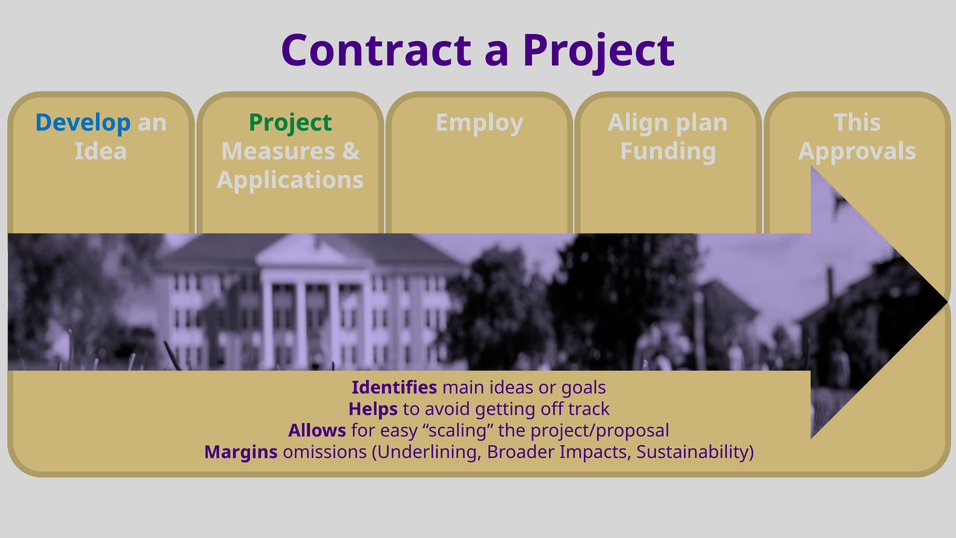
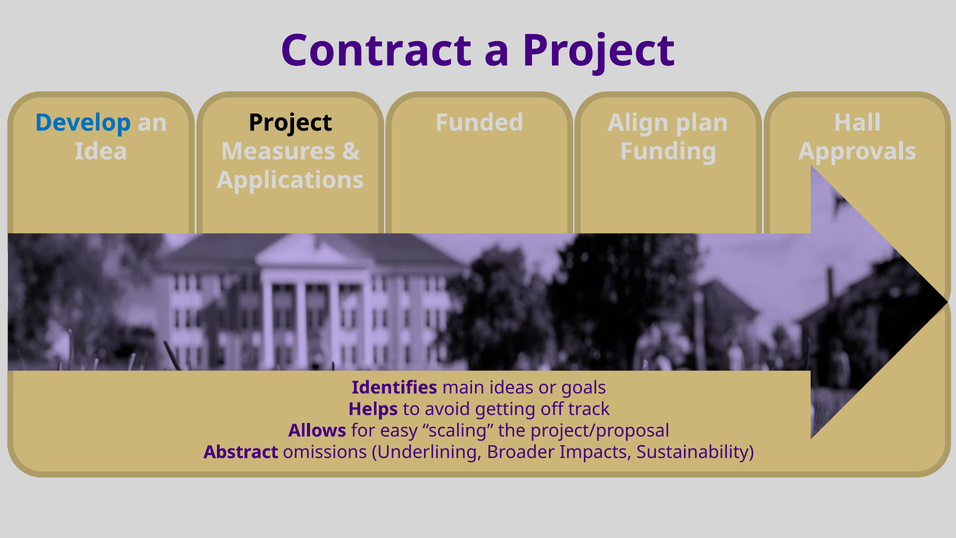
Project colour: green -> black (290, 123)
Employ: Employ -> Funded (479, 123)
This: This -> Hall (857, 123)
Margins: Margins -> Abstract (241, 452)
